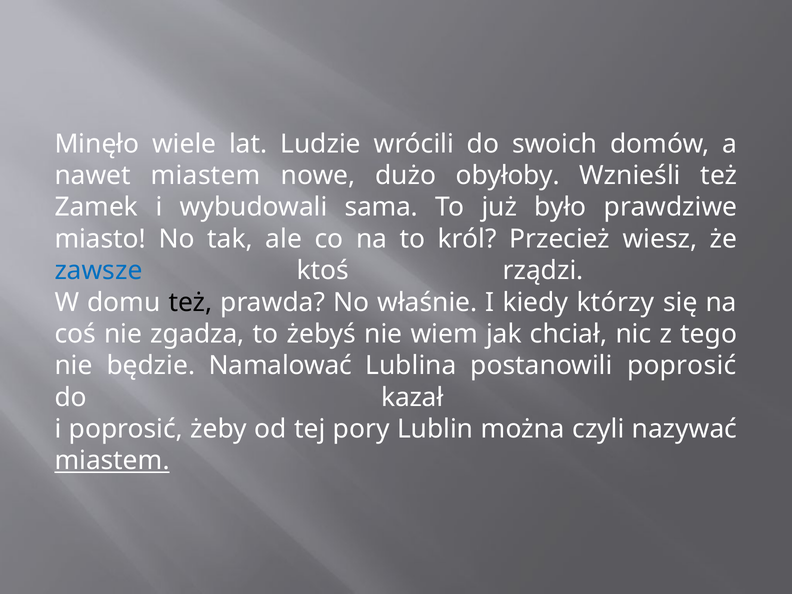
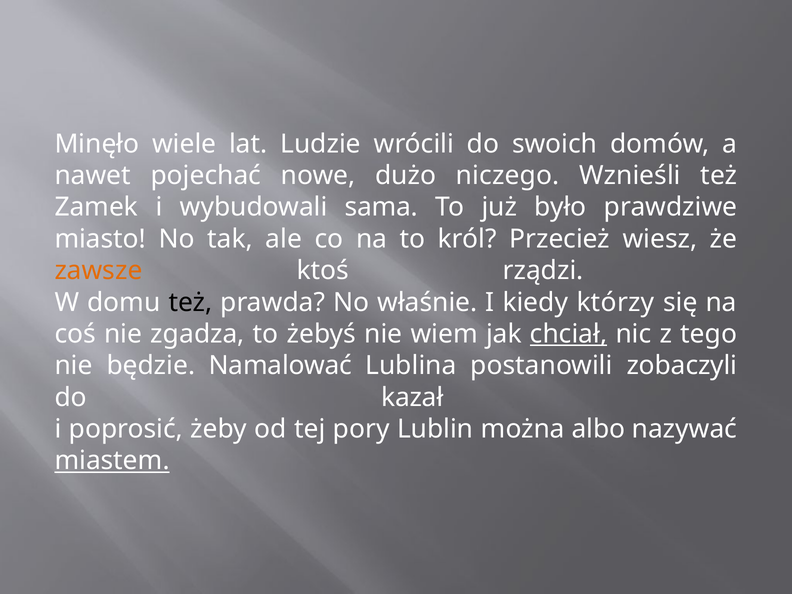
nawet miastem: miastem -> pojechać (206, 176)
obyłoby: obyłoby -> niczego (508, 176)
zawsze colour: blue -> orange (98, 271)
chciał underline: none -> present (569, 334)
postanowili poprosić: poprosić -> zobaczyli (682, 366)
czyli: czyli -> albo (598, 429)
